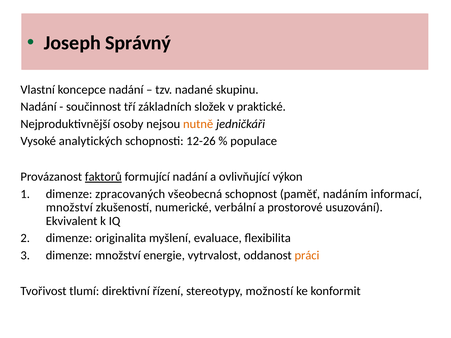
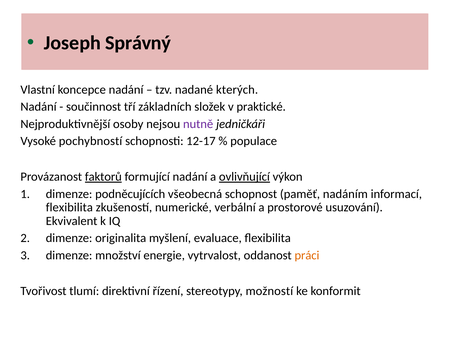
skupinu: skupinu -> kterých (237, 90)
nutně colour: orange -> purple (198, 124)
analytických: analytických -> pochybností (91, 141)
12-26: 12-26 -> 12-17 (201, 141)
ovlivňující underline: none -> present (244, 177)
zpracovaných: zpracovaných -> podněcujících (130, 194)
množství: množství -> flexibilita (69, 208)
